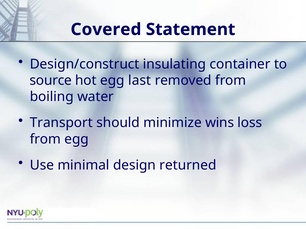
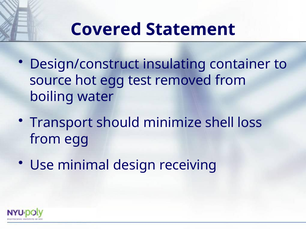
last: last -> test (140, 81)
wins: wins -> shell (220, 123)
returned: returned -> receiving (188, 166)
